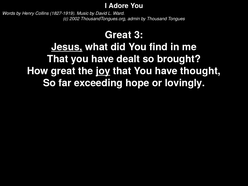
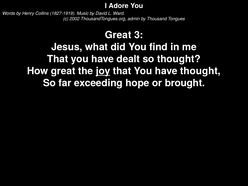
Jesus underline: present -> none (67, 47)
so brought: brought -> thought (179, 59)
lovingly: lovingly -> brought (185, 83)
